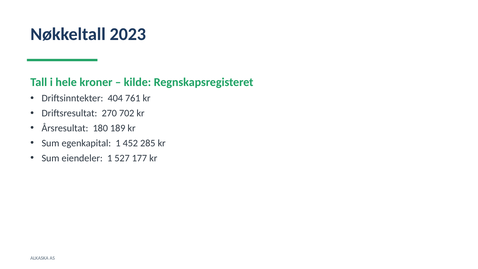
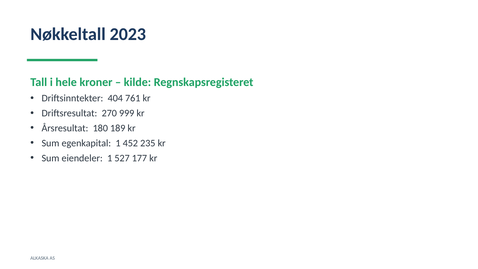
702: 702 -> 999 (127, 113)
285: 285 -> 235 (148, 143)
